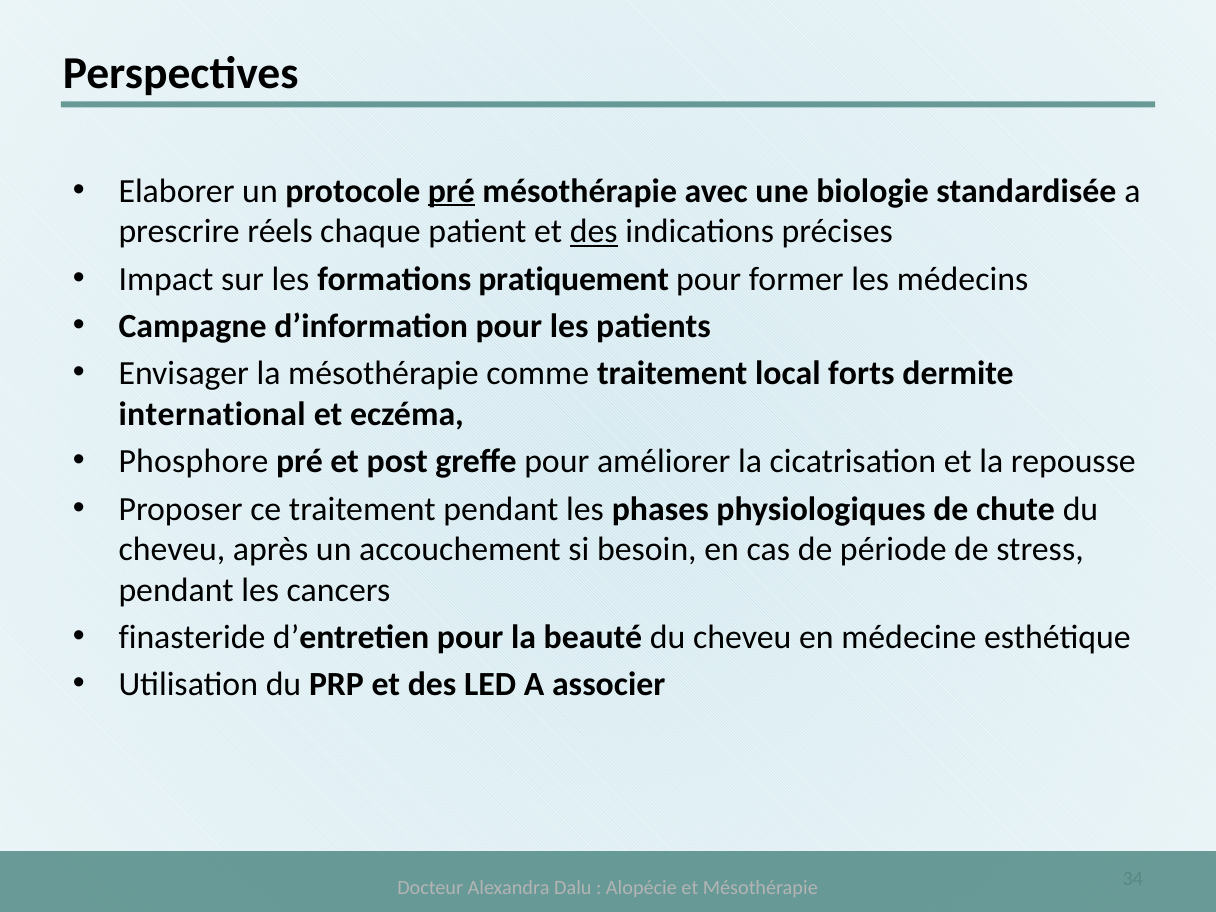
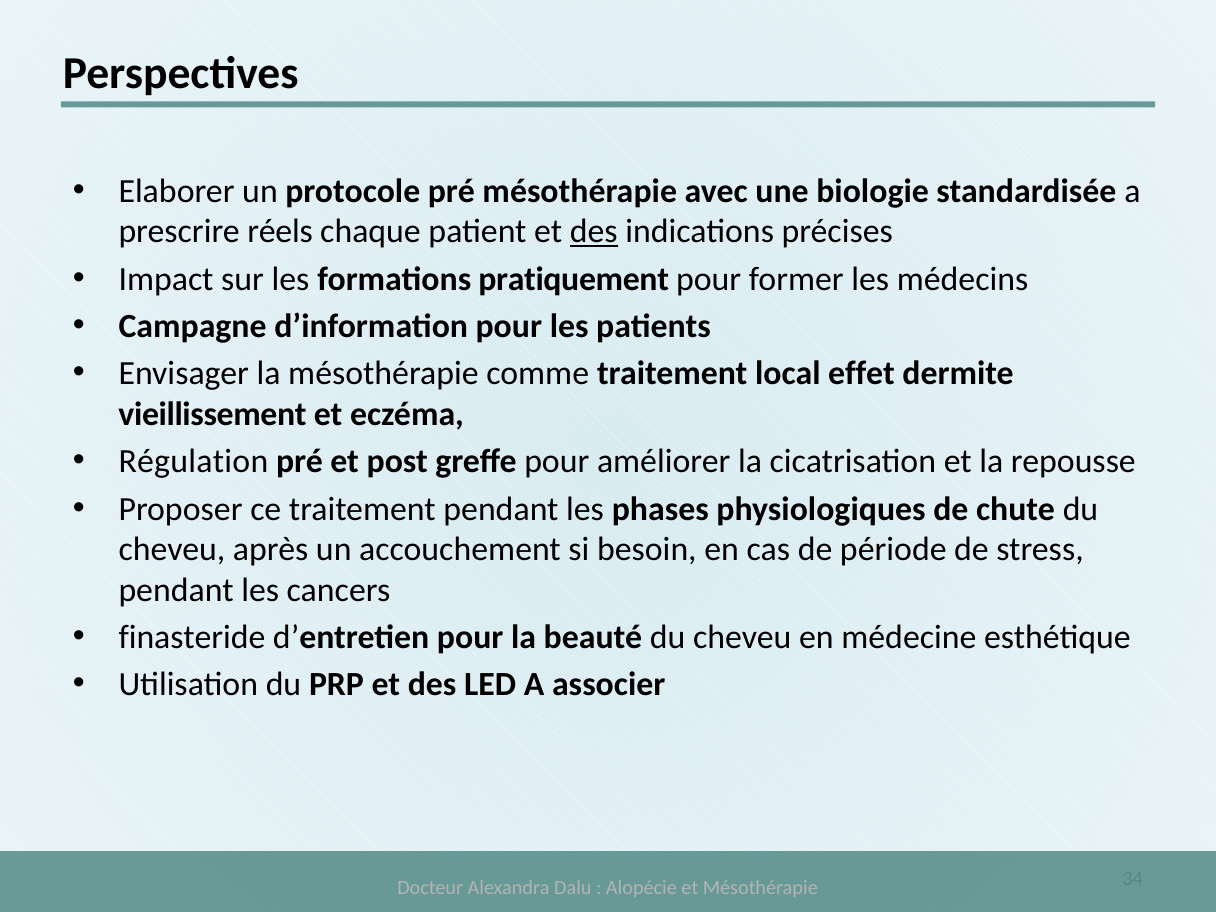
pré underline: present -> none (451, 191)
forts: forts -> effet (862, 374)
international: international -> vieillissement (213, 414)
Phosphore: Phosphore -> Régulation (193, 462)
